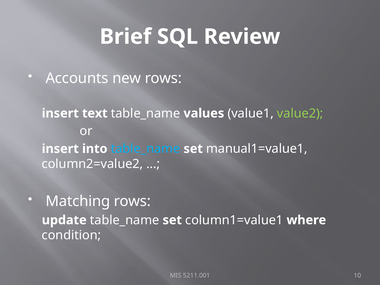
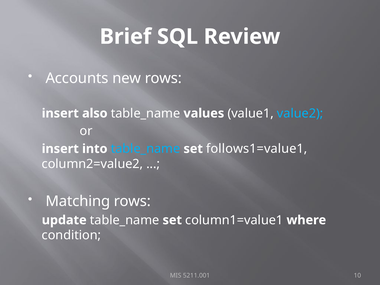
text: text -> also (95, 113)
value2 colour: light green -> light blue (300, 113)
manual1=value1: manual1=value1 -> follows1=value1 (257, 149)
